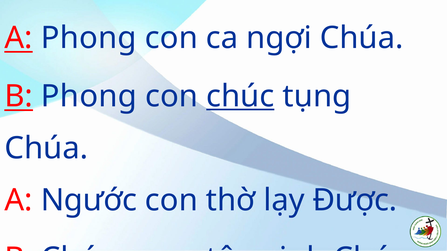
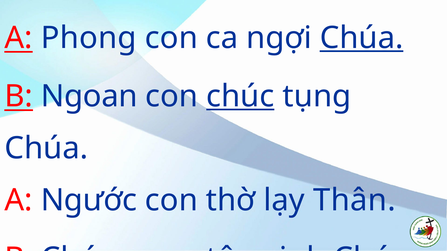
Chúa underline: none -> present (362, 38)
B Phong: Phong -> Ngoan (89, 96)
Được: Được -> Thân (354, 201)
